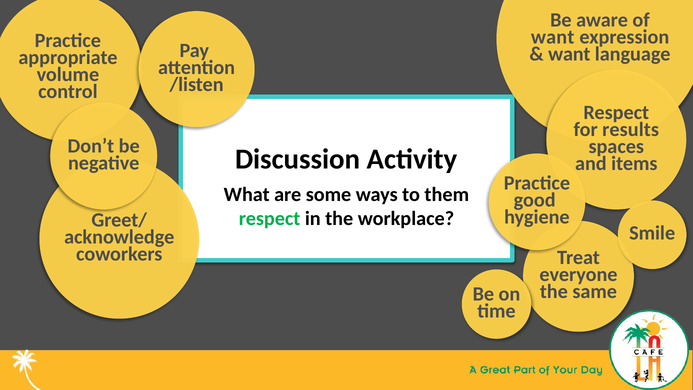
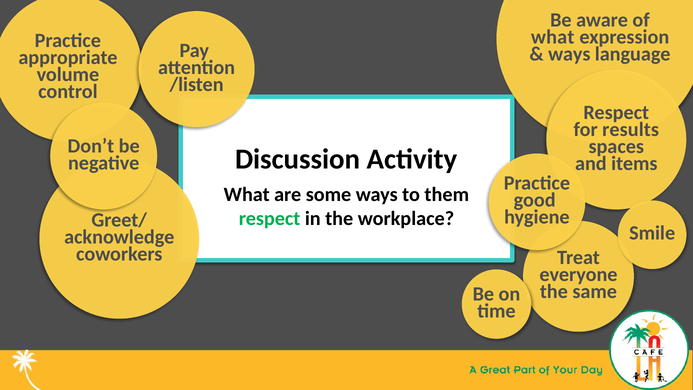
want: want -> what (553, 37)
want: want -> ways (569, 54)
